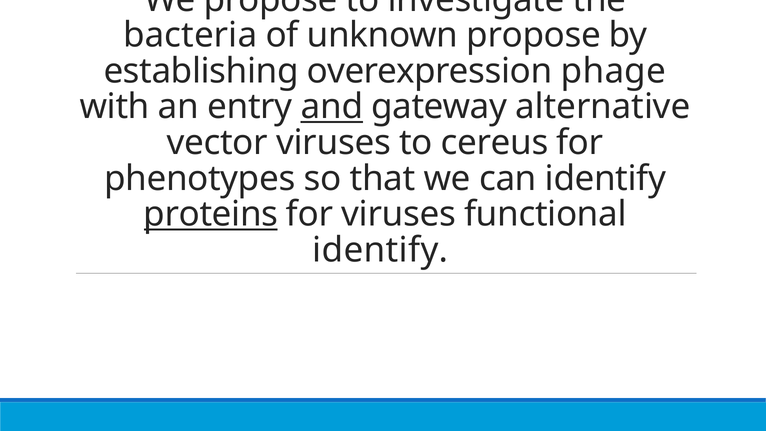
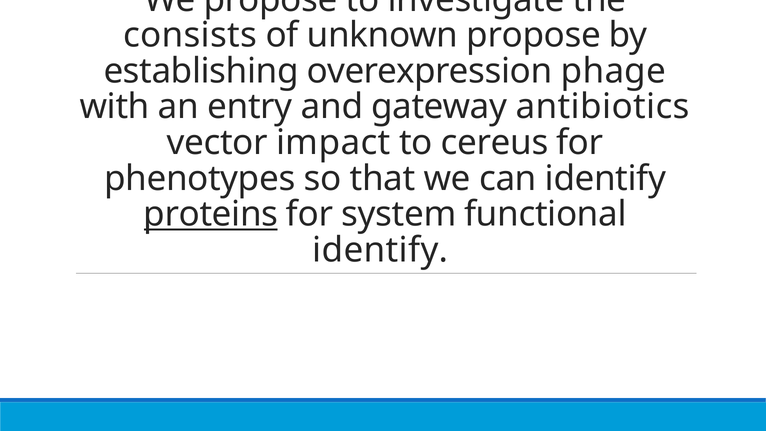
bacteria: bacteria -> consists (190, 35)
and underline: present -> none (332, 107)
alternative: alternative -> antibiotics (603, 107)
vector viruses: viruses -> impact (333, 143)
for viruses: viruses -> system (399, 214)
